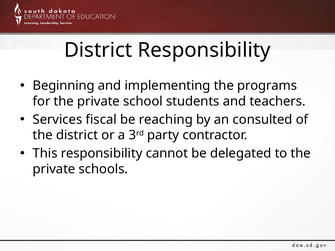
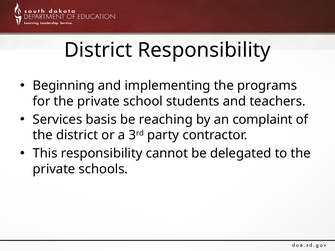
fiscal: fiscal -> basis (101, 120)
consulted: consulted -> complaint (263, 120)
